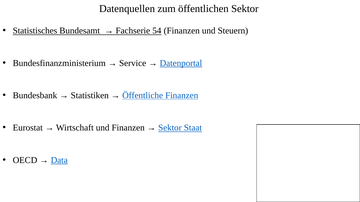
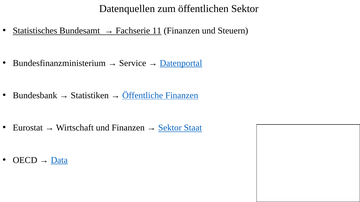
54: 54 -> 11 (157, 31)
